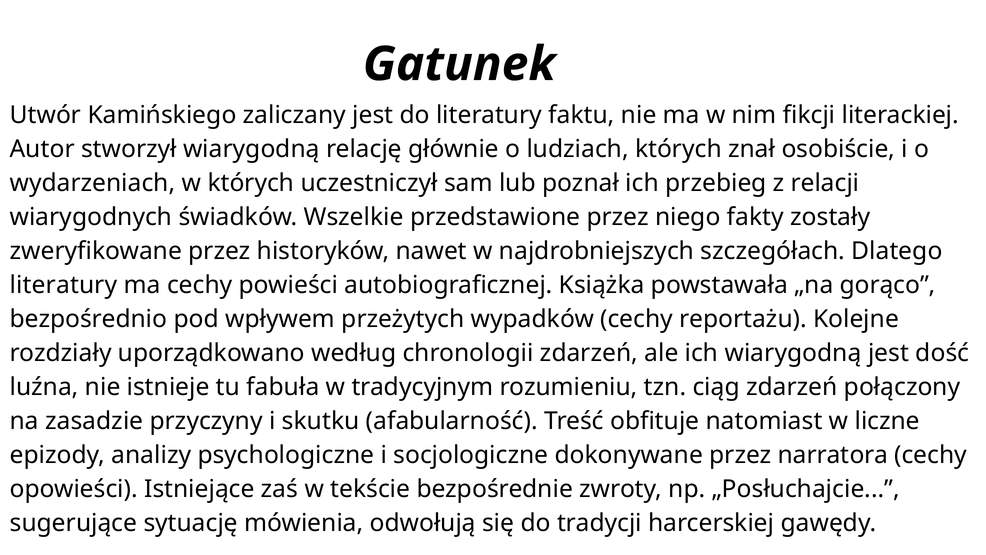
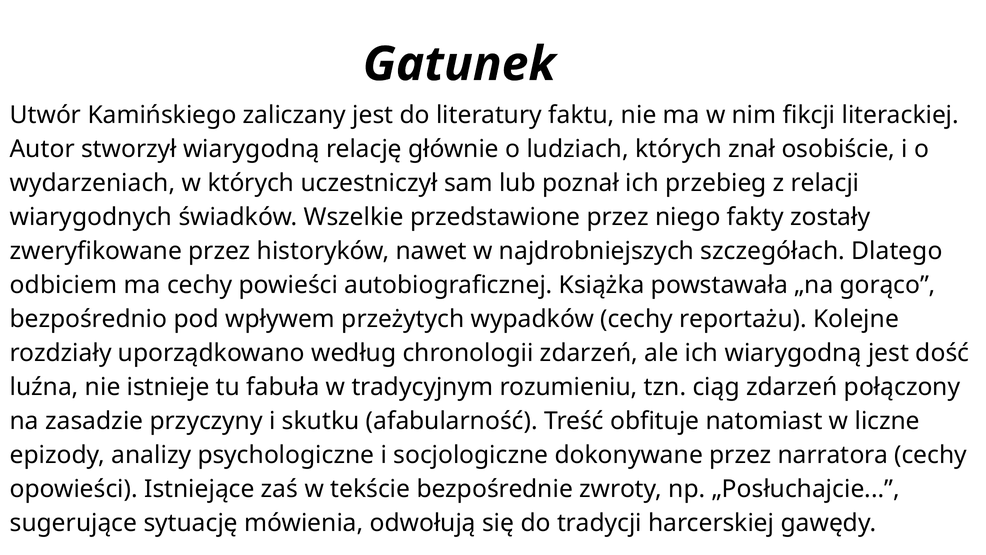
literatury: literatury -> odbiciem (64, 285)
